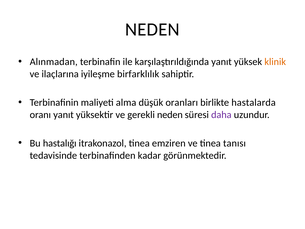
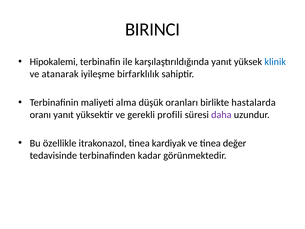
NEDEN: NEDEN -> BIRINCI (153, 30)
Alınmadan: Alınmadan -> Hipokalemi (54, 62)
klinik colour: orange -> blue (275, 62)
ilaçlarına: ilaçlarına -> atanarak (60, 74)
gerekli neden: neden -> profili (170, 115)
hastalığı: hastalığı -> özellikle (60, 143)
emziren: emziren -> kardiyak (169, 143)
tanısı: tanısı -> değer (235, 143)
